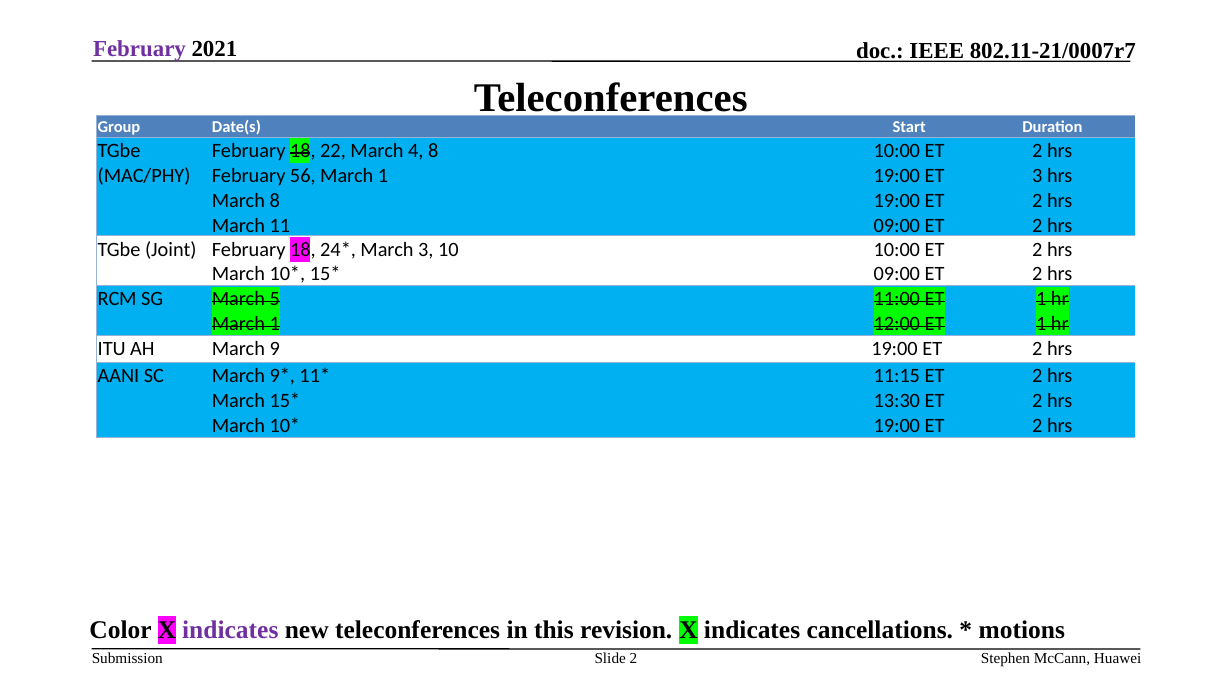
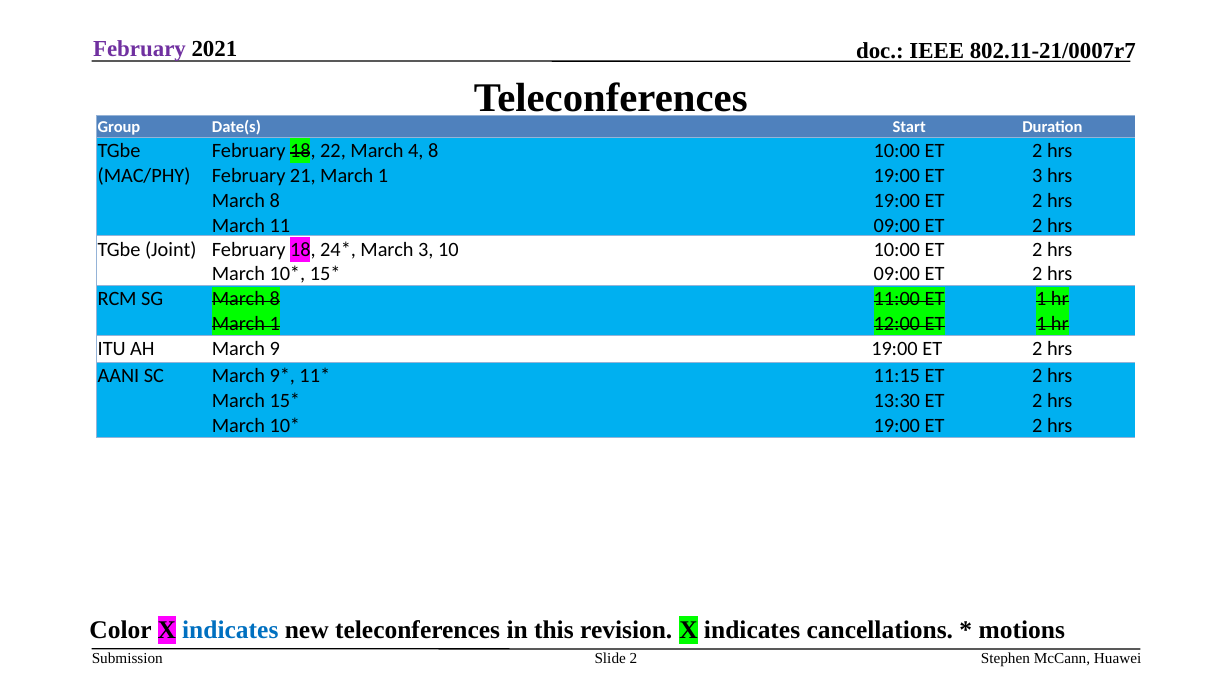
56: 56 -> 21 (303, 176)
SG March 5: 5 -> 8 (275, 299)
indicates colour: purple -> blue (230, 631)
